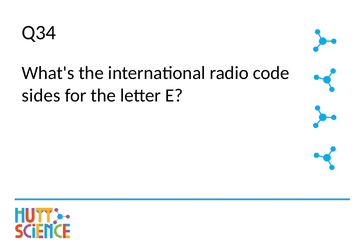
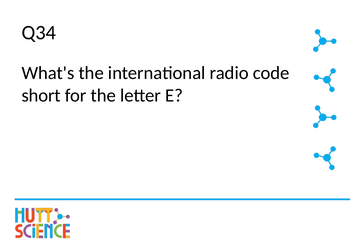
sides: sides -> short (41, 95)
